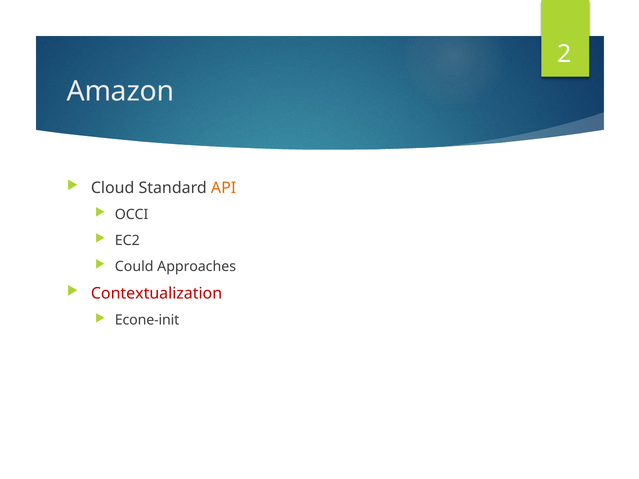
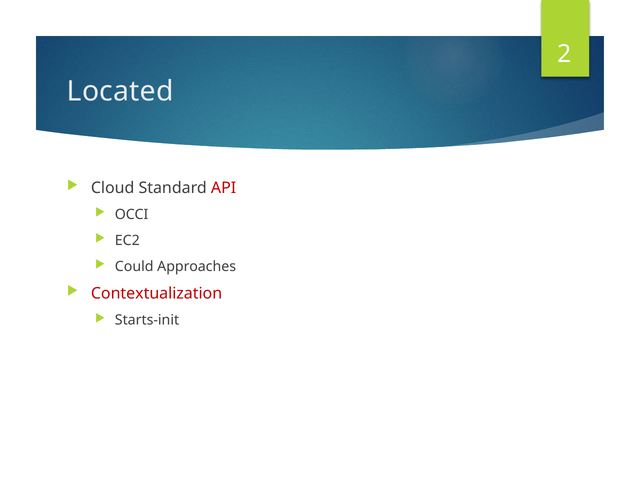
Amazon: Amazon -> Located (120, 92)
API colour: orange -> red (224, 188)
Econe-init: Econe-init -> Starts-init (147, 320)
